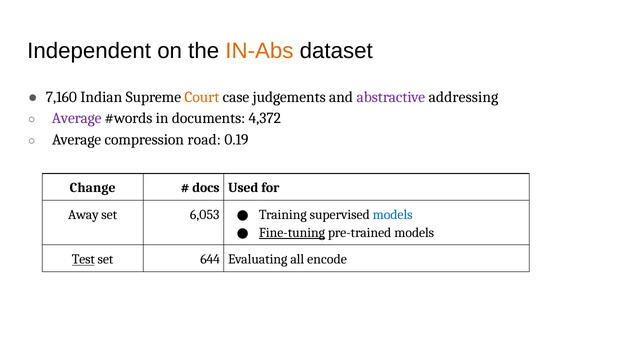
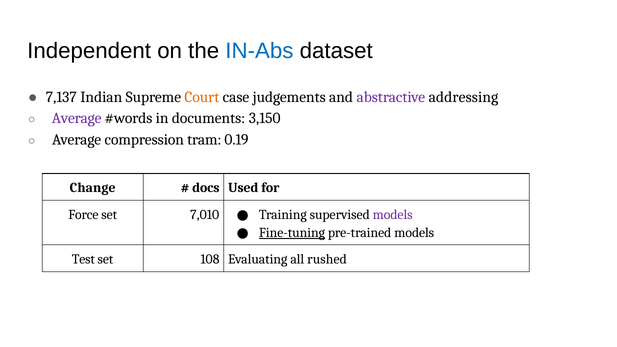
IN-Abs colour: orange -> blue (259, 51)
7,160: 7,160 -> 7,137 (61, 97)
4,372: 4,372 -> 3,150 (265, 118)
road: road -> tram (204, 140)
Away: Away -> Force (83, 215)
6,053: 6,053 -> 7,010 (205, 215)
models colour: blue -> purple (393, 215)
Test underline: present -> none (83, 259)
644: 644 -> 108 (210, 259)
encode: encode -> rushed (327, 259)
